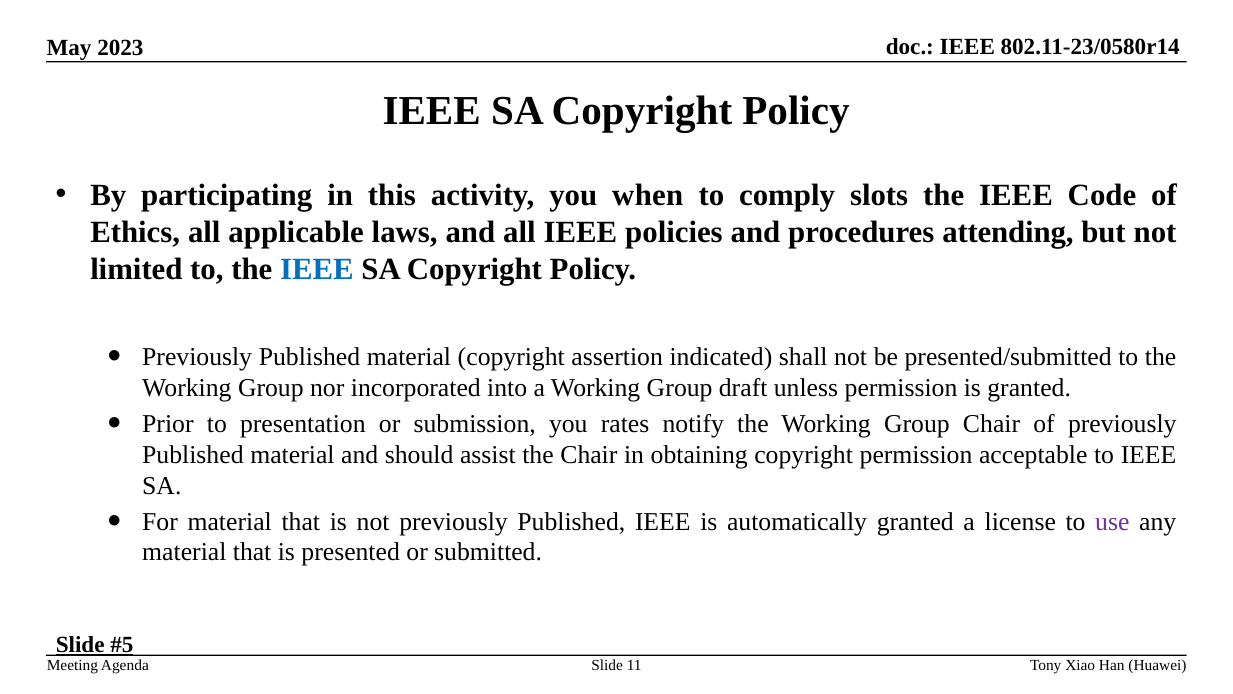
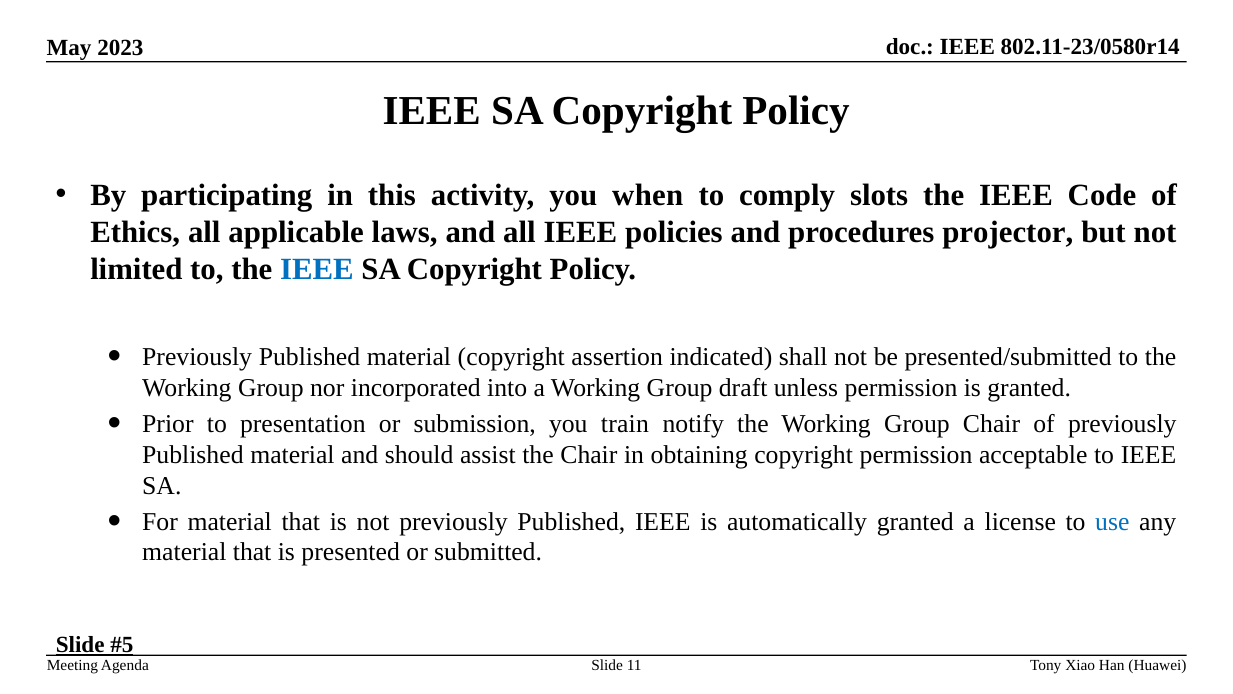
attending: attending -> projector (1008, 232)
rates: rates -> train (625, 424)
use colour: purple -> blue (1112, 521)
